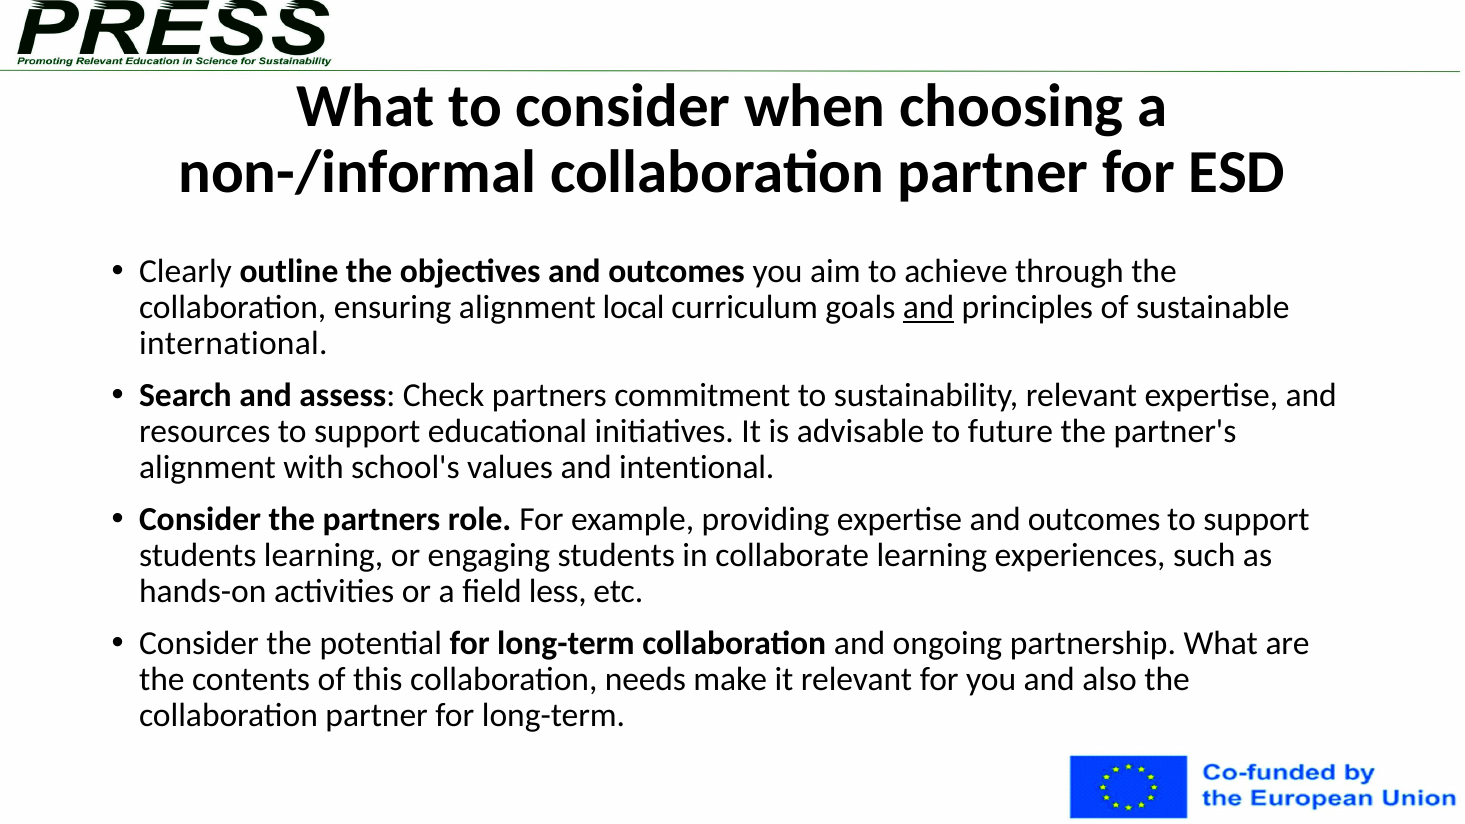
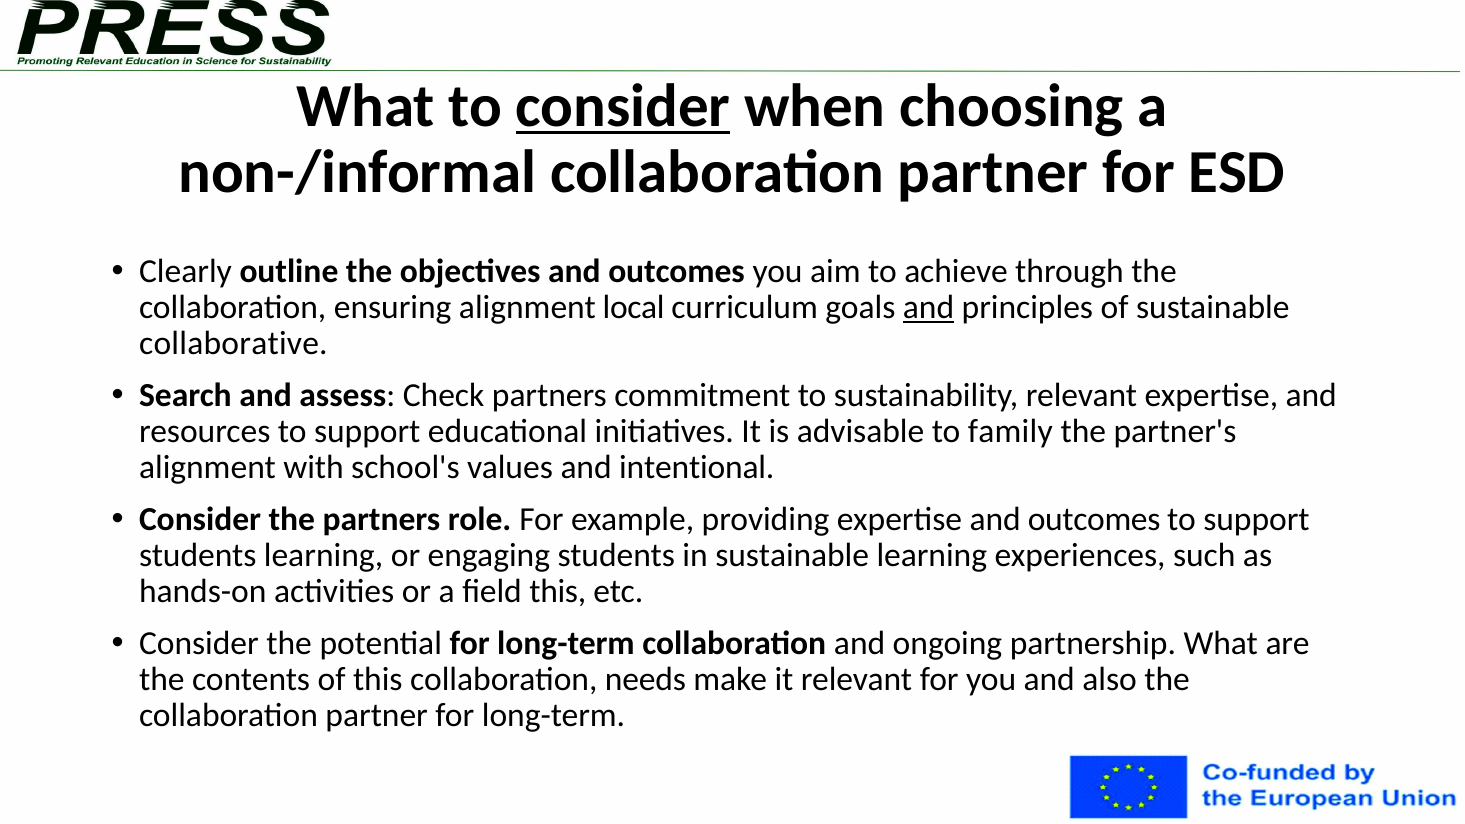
consider underline: none -> present (623, 106)
international: international -> collaborative (233, 344)
future: future -> family (1010, 431)
in collaborate: collaborate -> sustainable (792, 555)
field less: less -> this (558, 592)
